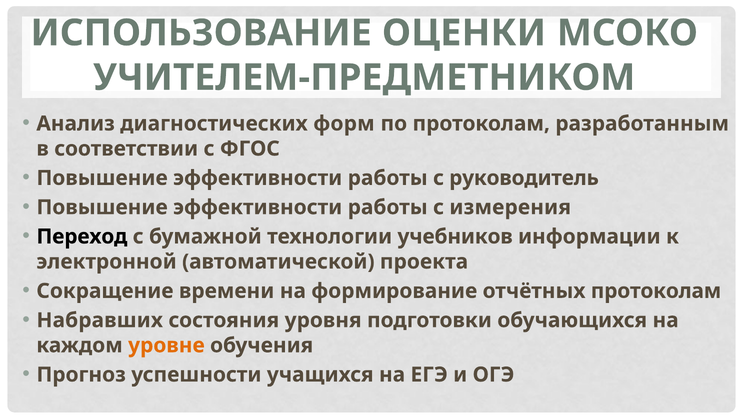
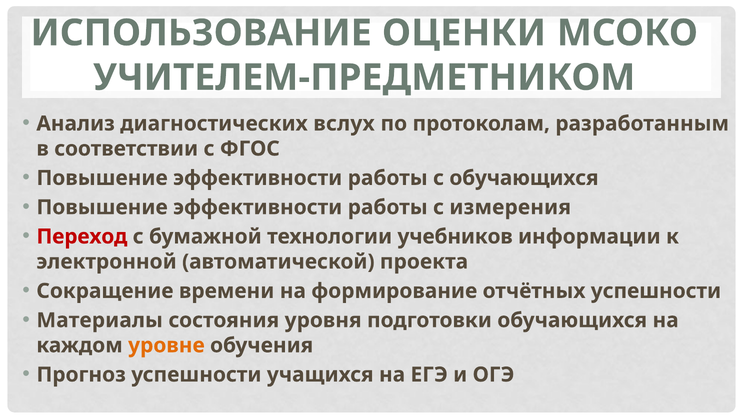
форм: форм -> вслух (344, 124)
с руководитель: руководитель -> обучающихся (524, 178)
Переход colour: black -> red (82, 237)
отчётных протоколам: протоколам -> успешности (656, 291)
Набравших: Набравших -> Материалы (100, 320)
